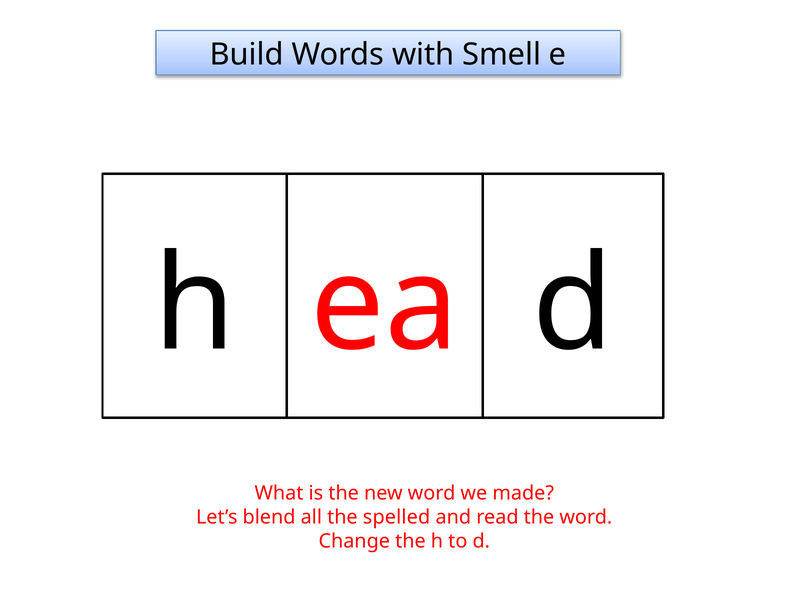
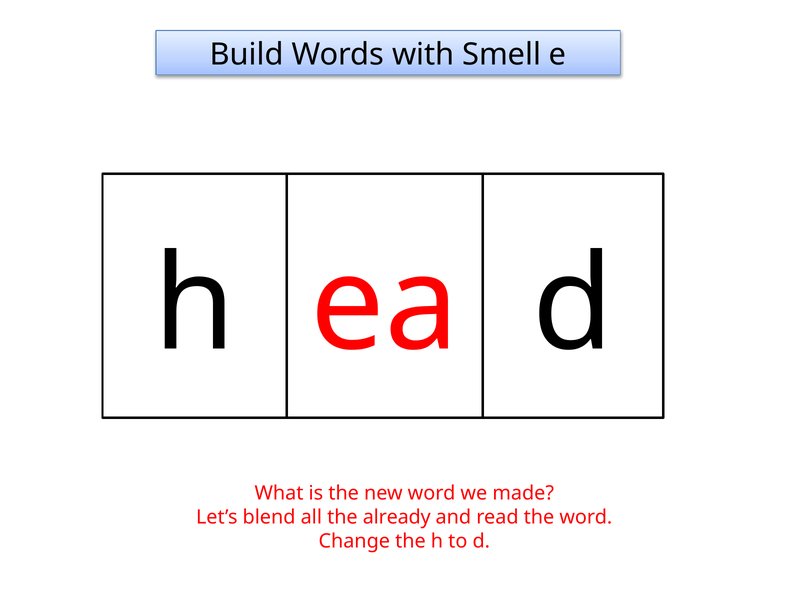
spelled: spelled -> already (397, 517)
